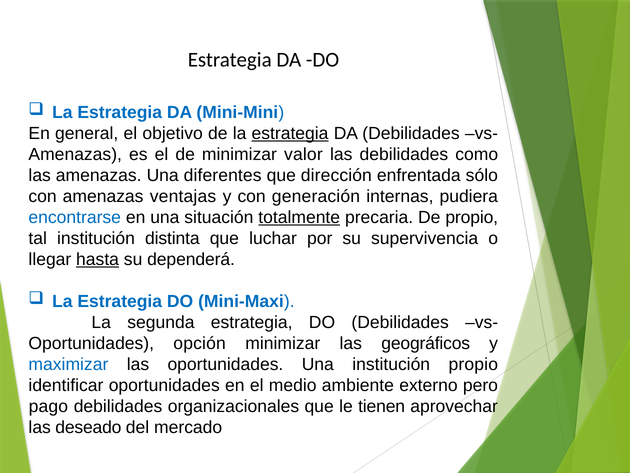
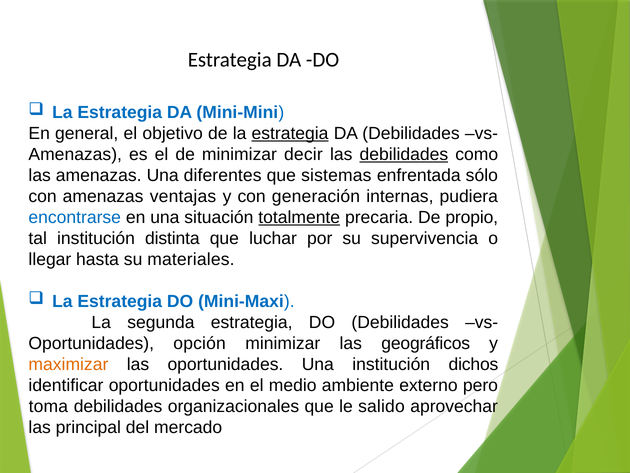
valor: valor -> decir (303, 154)
debilidades underline: none -> present (404, 154)
dirección: dirección -> sistemas (336, 175)
hasta underline: present -> none (98, 259)
dependerá: dependerá -> materiales (191, 259)
maximizar colour: blue -> orange (68, 364)
institución propio: propio -> dichos (473, 364)
pago: pago -> toma (48, 406)
tienen: tienen -> salido (381, 406)
deseado: deseado -> principal (88, 427)
